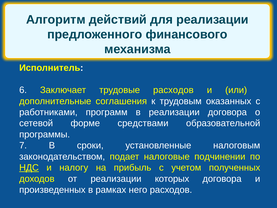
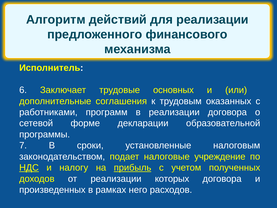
трудовые расходов: расходов -> основных (173, 90)
средствами: средствами -> декларации (143, 123)
подчинении: подчинении -> учреждение (220, 156)
прибыль underline: none -> present (133, 168)
